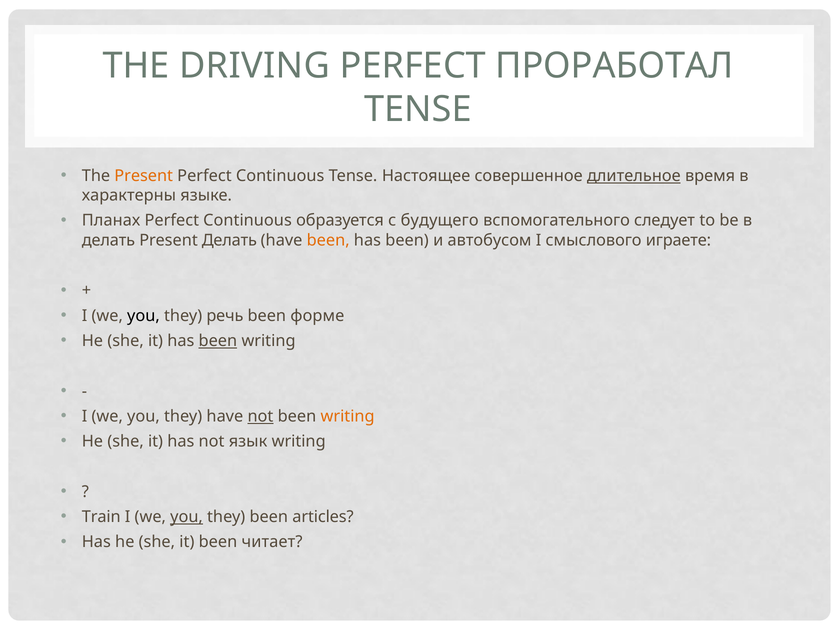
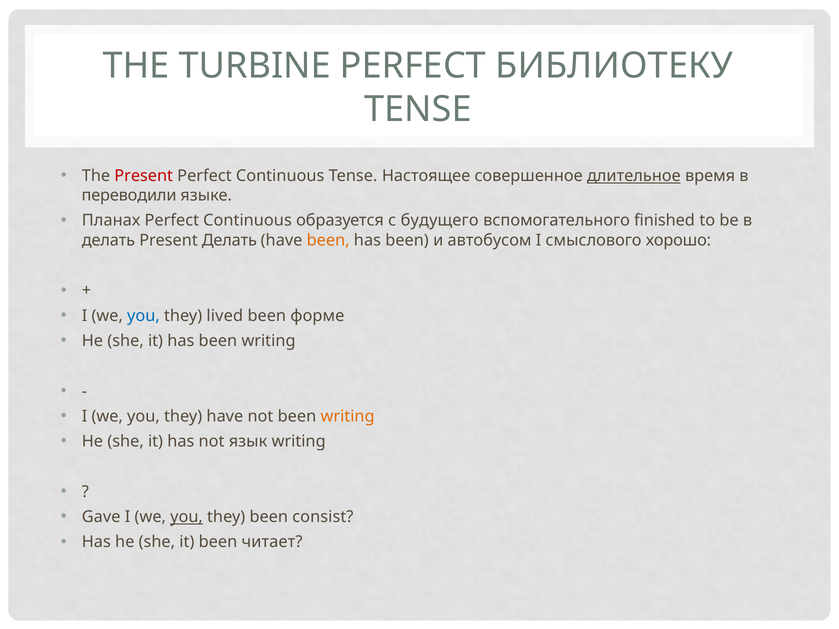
DRIVING: DRIVING -> TURBINE (255, 66)
ПРОРАБОТАЛ: ПРОРАБОТАЛ -> БИБЛИОТЕКУ (614, 66)
Present colour: orange -> red (144, 176)
характерны: характерны -> переводили (129, 196)
следует: следует -> finished (664, 221)
играете: играете -> хорошо (678, 240)
you colour: black -> blue (143, 316)
речь: речь -> lived (225, 316)
been underline: present -> none (218, 341)
not underline: present -> none (260, 416)
Train: Train -> Gave (101, 517)
articles: articles -> consist (323, 517)
